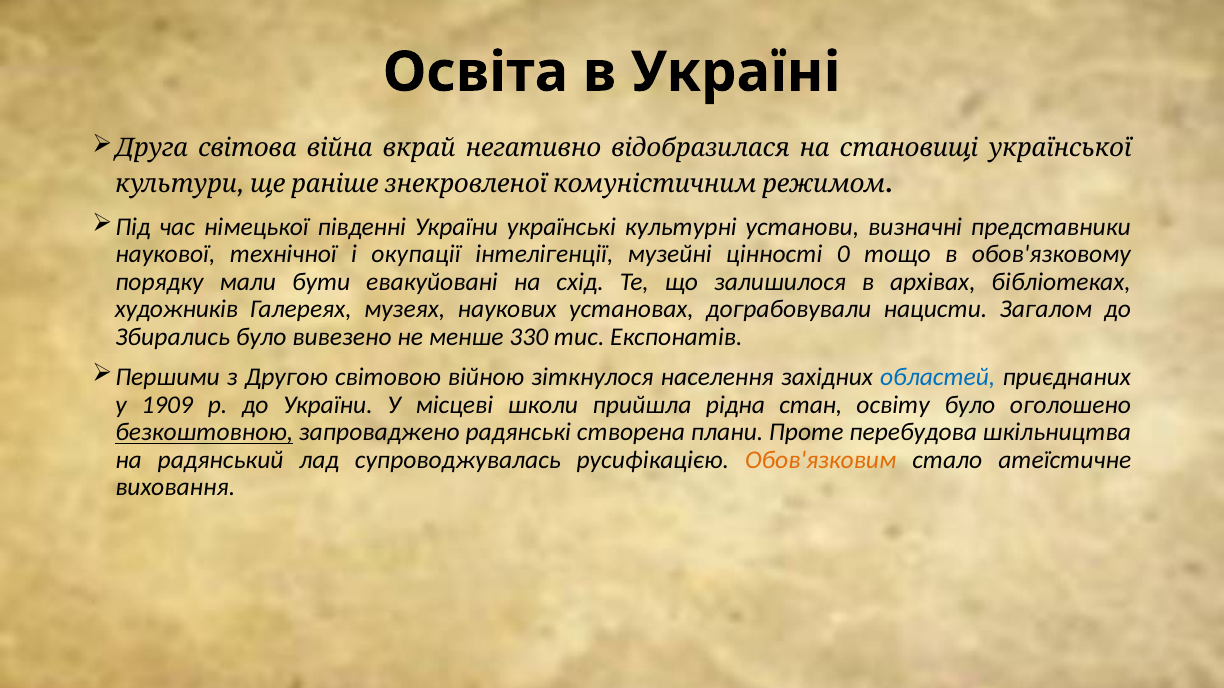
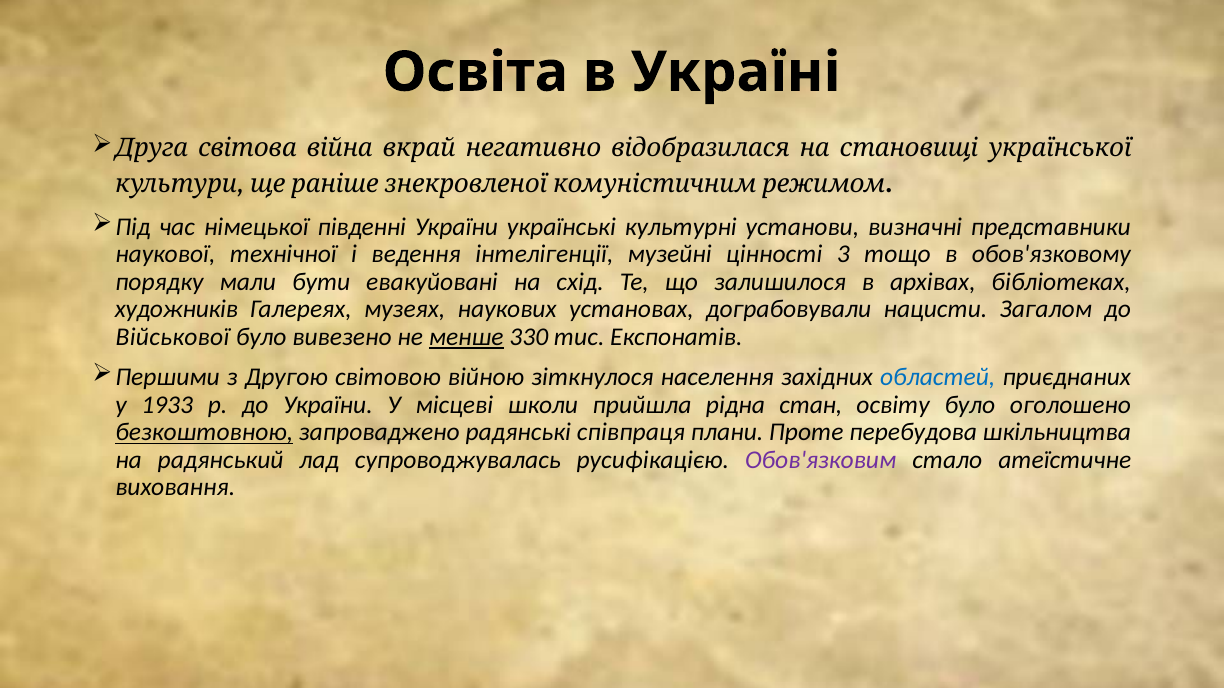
окупації: окупації -> ведення (416, 255)
0: 0 -> 3 (843, 255)
Збирались: Збирались -> Військової (173, 337)
менше underline: none -> present (466, 337)
1909: 1909 -> 1933 (167, 405)
створена: створена -> співпраця (631, 433)
Обов'язковим colour: orange -> purple (821, 460)
